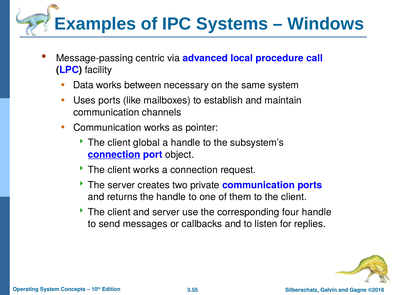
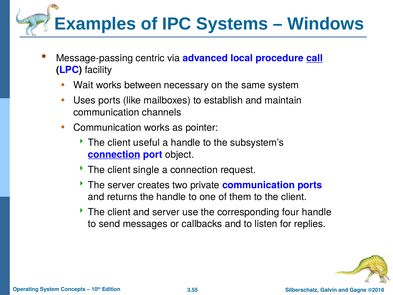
call underline: none -> present (315, 58)
Data: Data -> Wait (83, 85)
global: global -> useful (147, 143)
client works: works -> single (146, 170)
